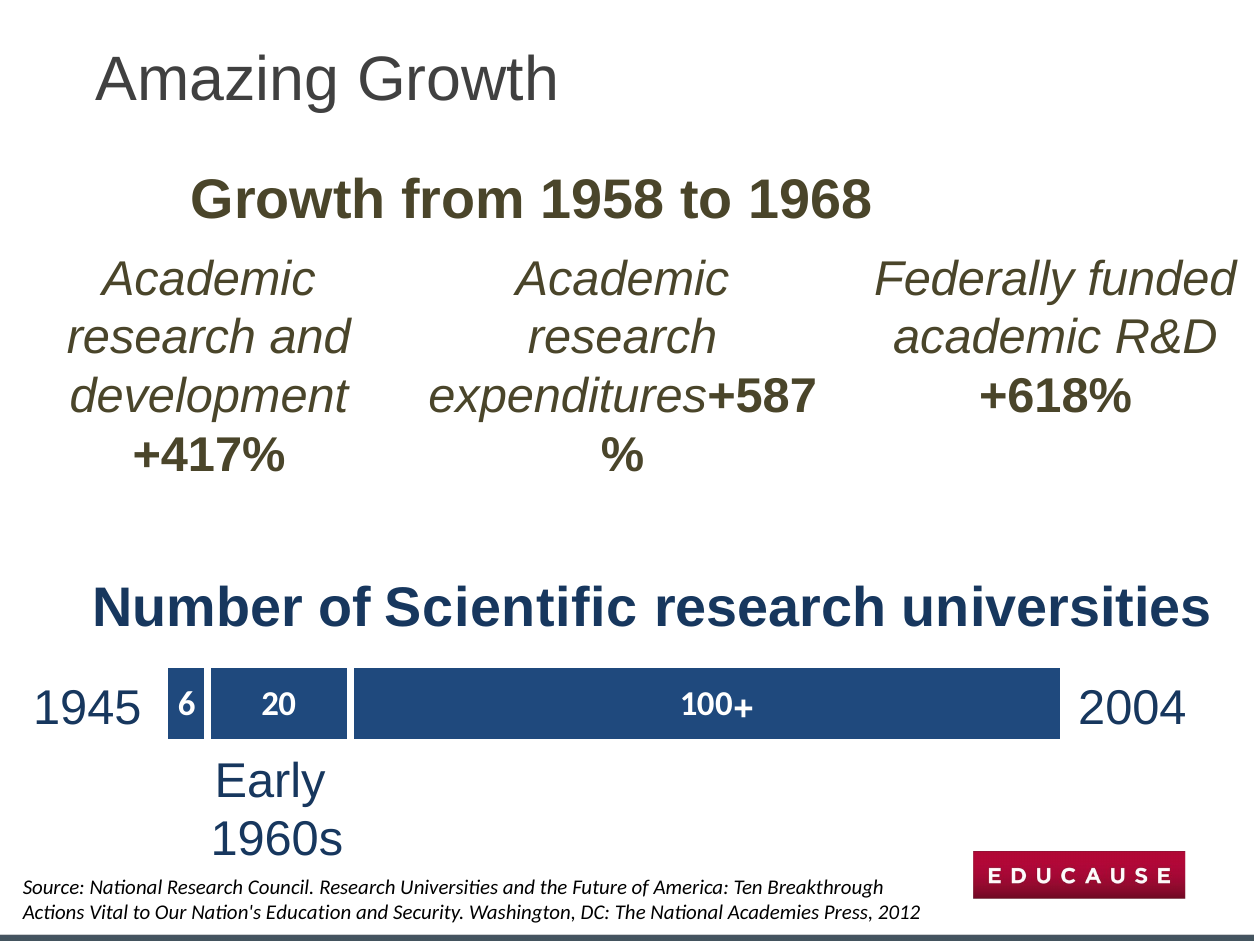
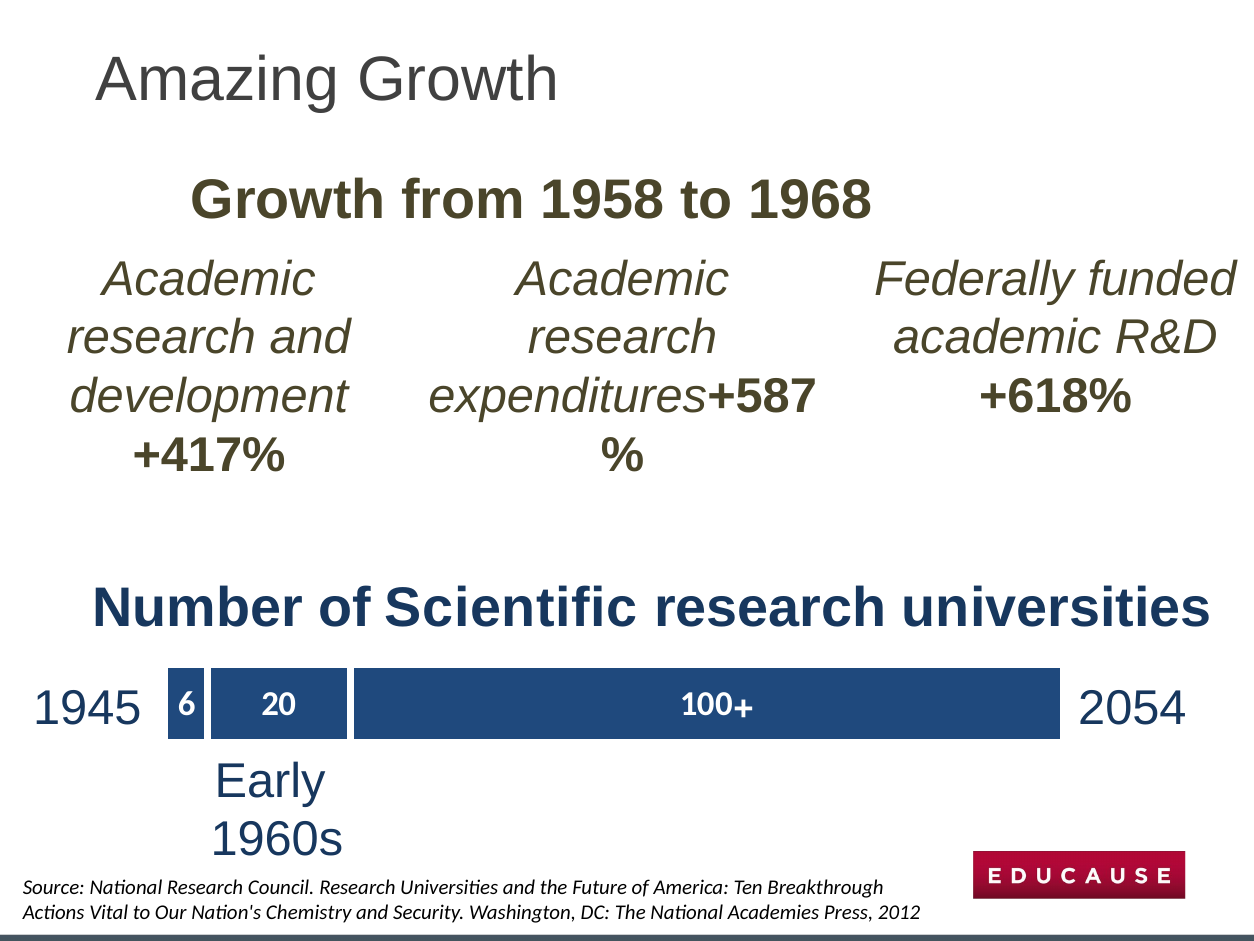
2004: 2004 -> 2054 (1132, 708)
Education: Education -> Chemistry (309, 913)
